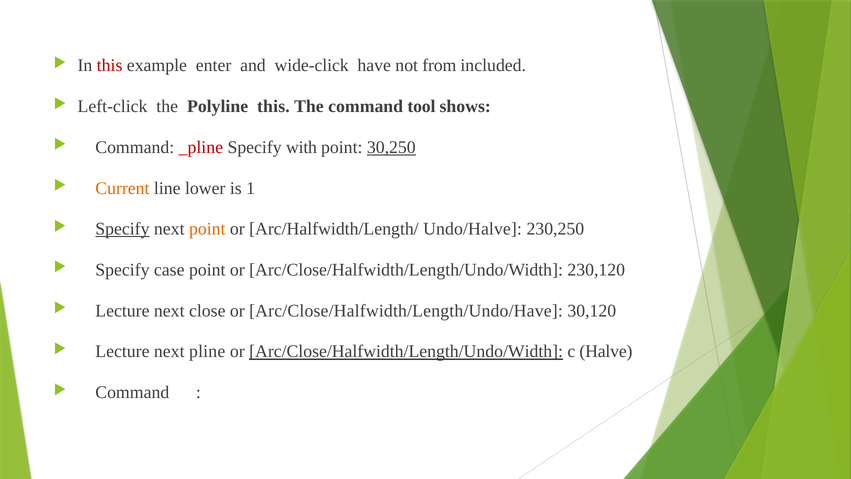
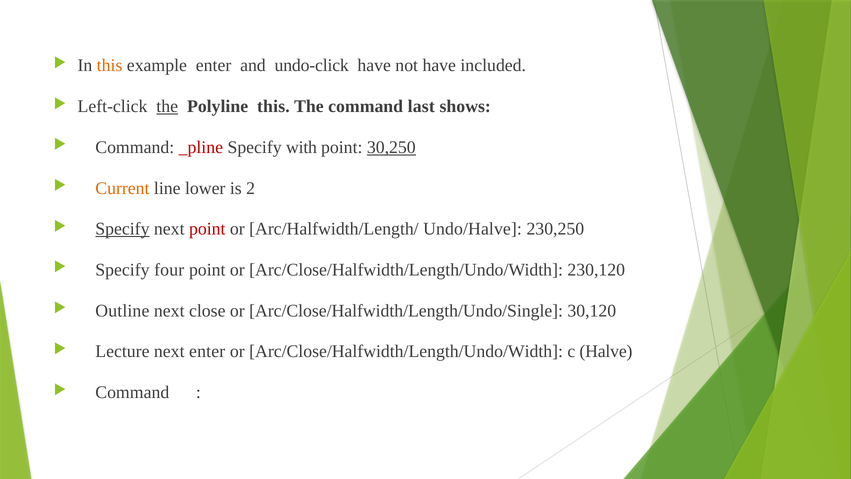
this colour: red -> orange (110, 66)
wide-click: wide-click -> undo-click (312, 66)
not from: from -> have (439, 66)
the underline: none -> present (167, 106)
tool: tool -> last (421, 106)
1: 1 -> 2 (251, 188)
point colour: orange -> red (207, 229)
case: case -> four (169, 270)
Lecture: Lecture -> Outline (122, 311)
Arc/Close/Halfwidth/Length/Undo/Have: Arc/Close/Halfwidth/Length/Undo/Have -> Arc/Close/Halfwidth/Length/Undo/Single (406, 311)
next pline: pline -> enter (207, 351)
Arc/Close/Halfwidth/Length/Undo/Width underline: present -> none (406, 351)
